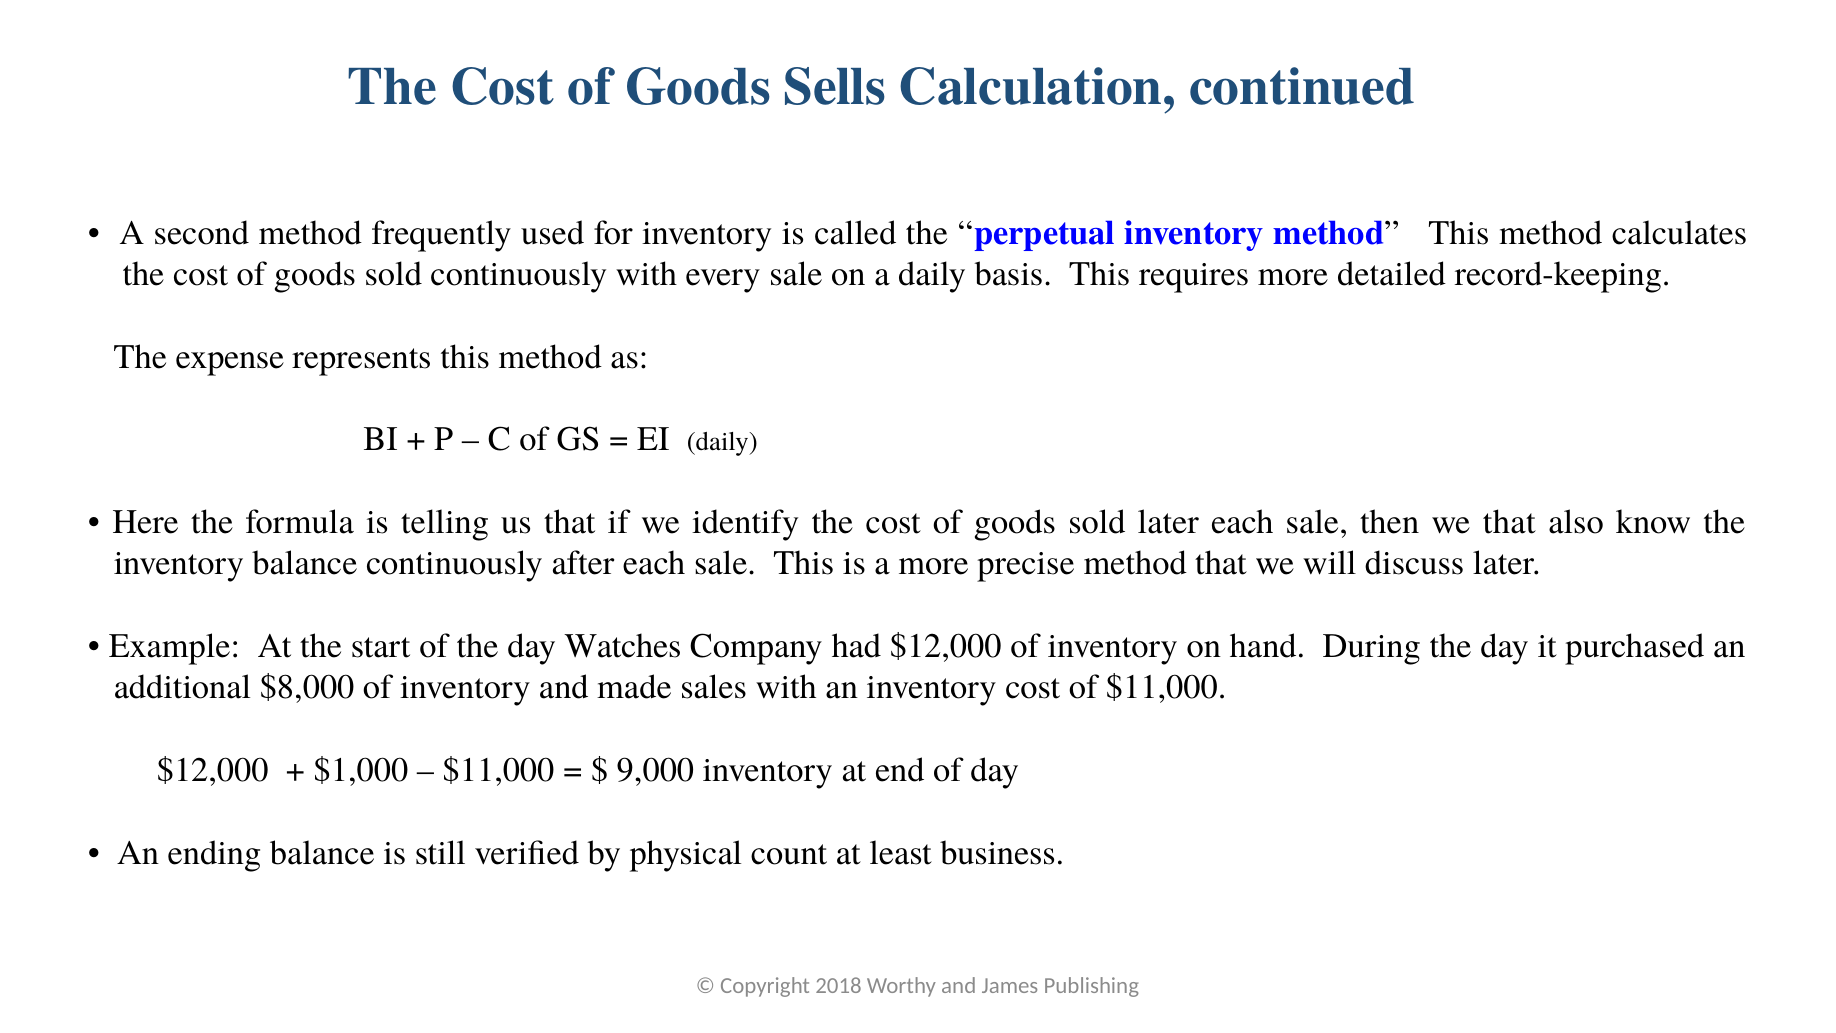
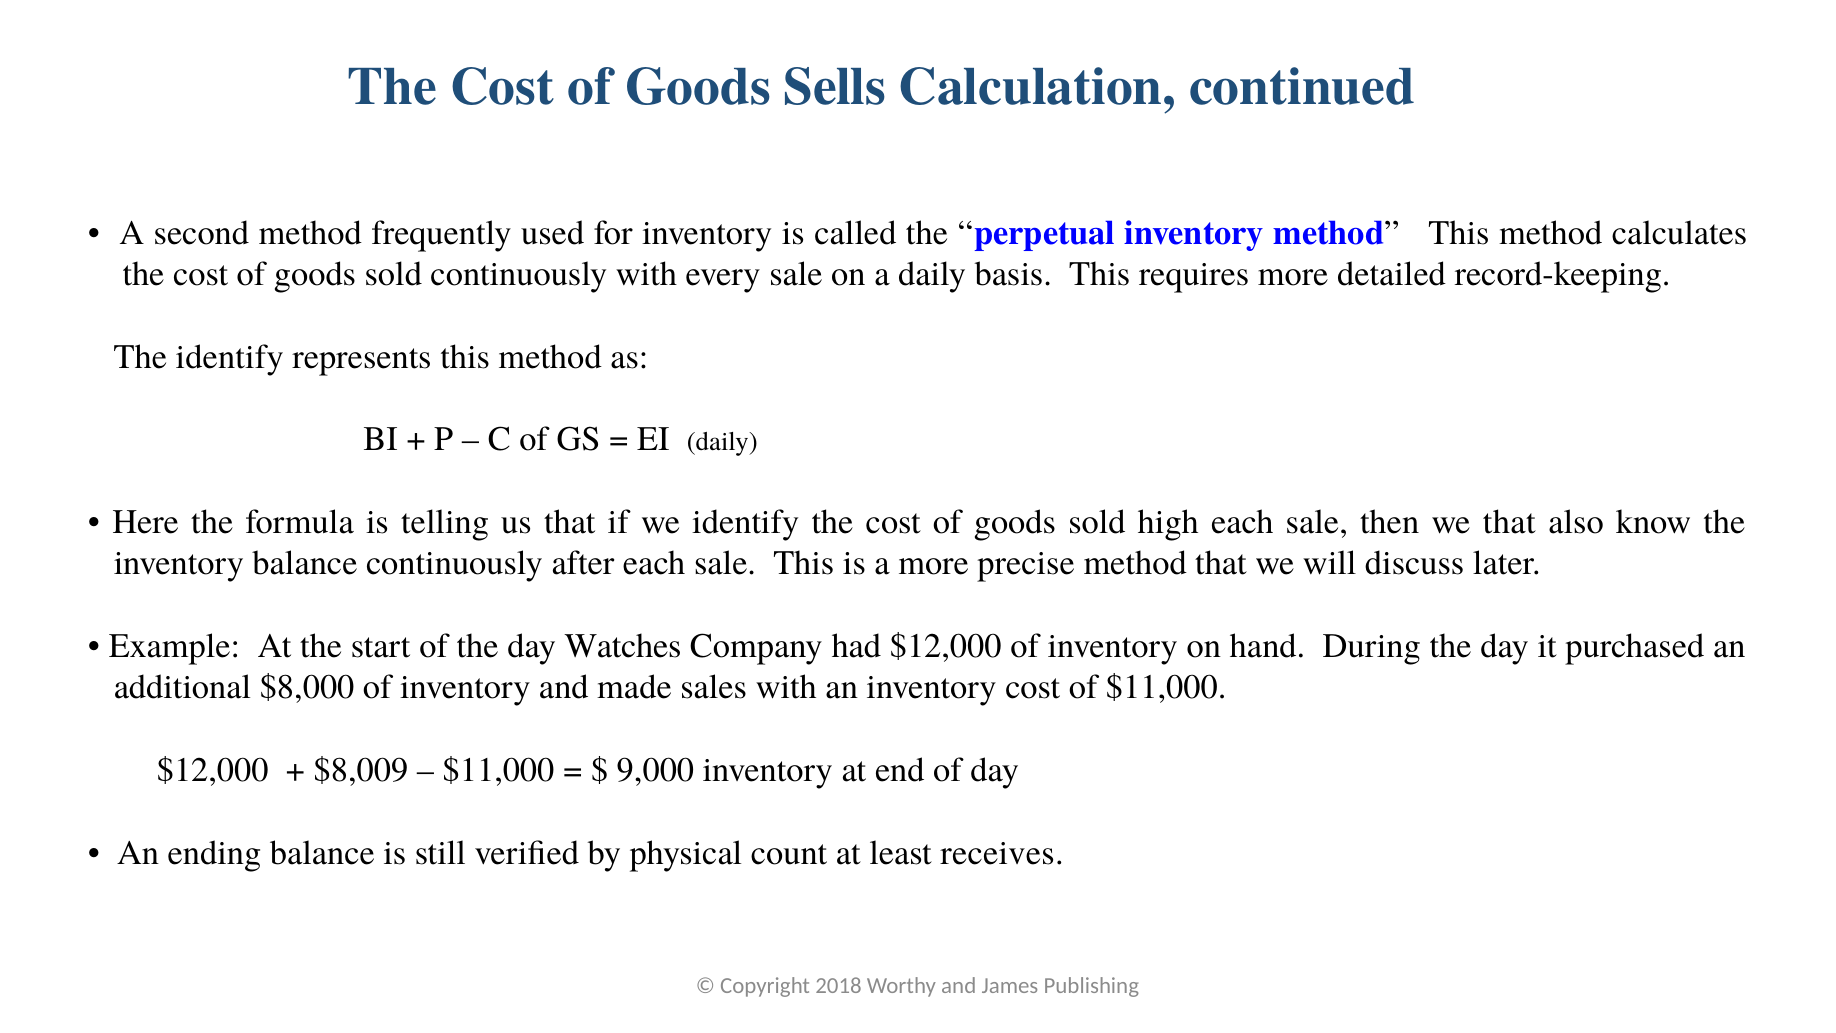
The expense: expense -> identify (230, 357)
sold later: later -> high (1168, 522)
$1,000: $1,000 -> $8,009 (361, 770)
business: business -> receives (1002, 853)
